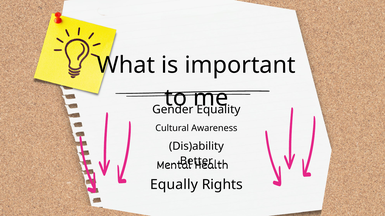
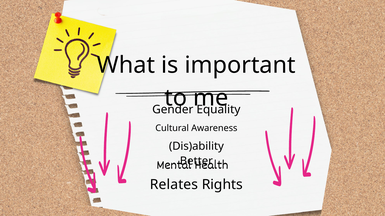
Equally: Equally -> Relates (174, 185)
